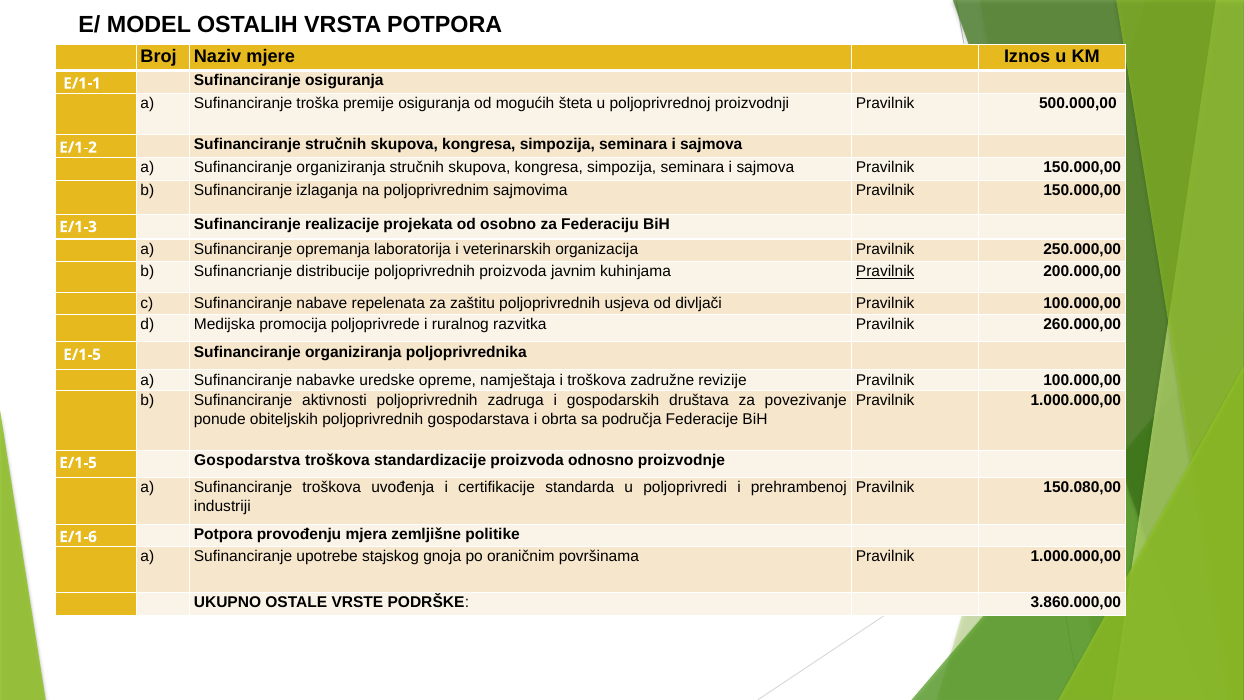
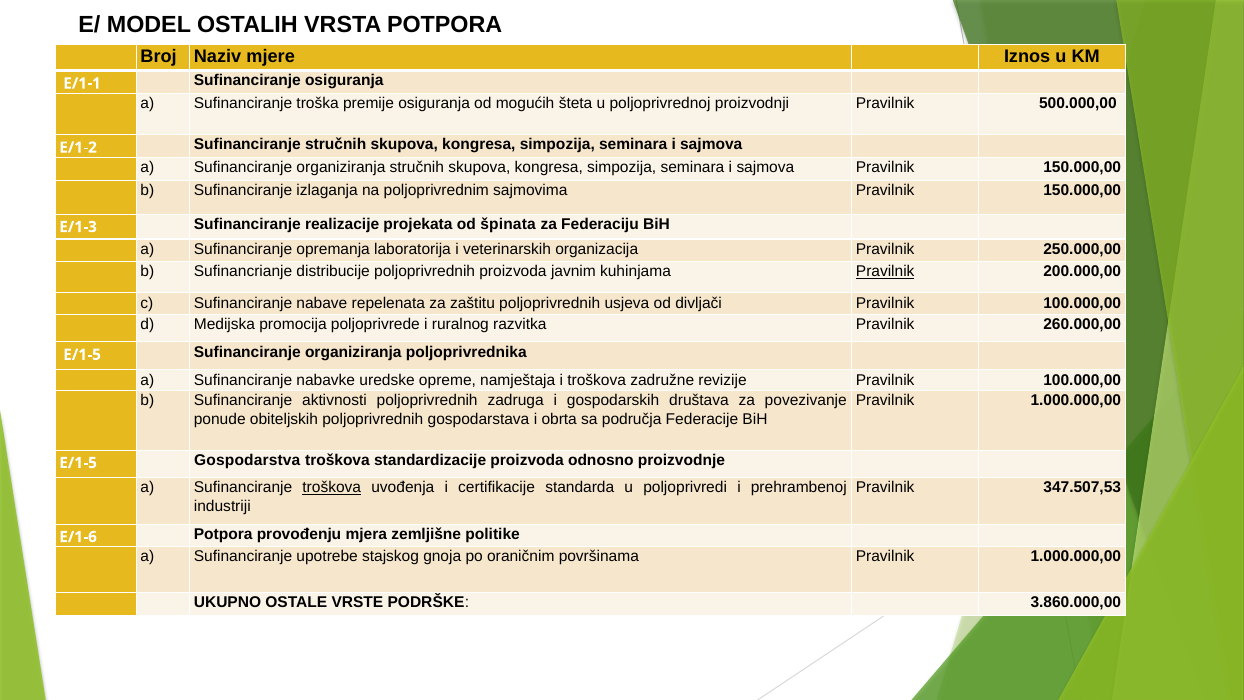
osobno: osobno -> špinata (508, 224)
troškova underline: none -> present (332, 487)
150.080,00: 150.080,00 -> 347.507,53 (1082, 487)
